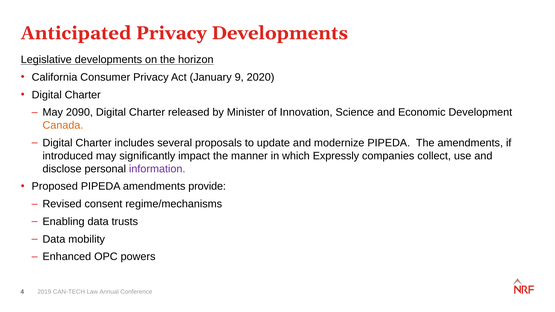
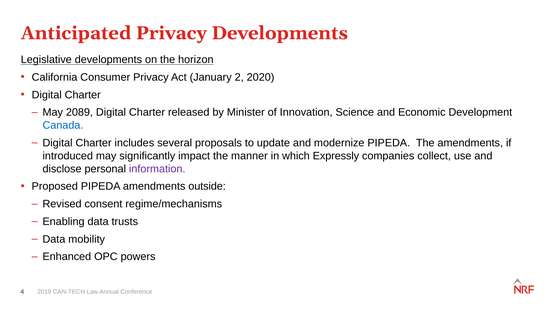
9: 9 -> 2 (239, 77)
2090: 2090 -> 2089 (79, 113)
Canada colour: orange -> blue (63, 125)
provide: provide -> outside (207, 187)
